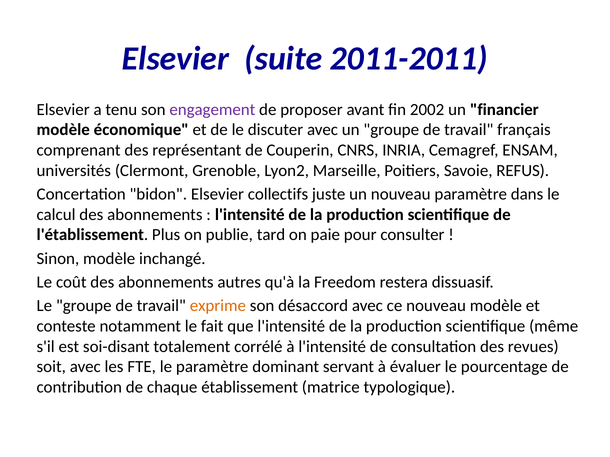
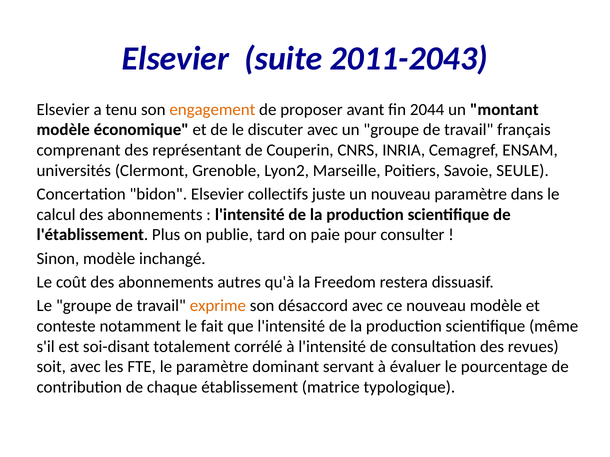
2011-2011: 2011-2011 -> 2011-2043 (409, 59)
engagement colour: purple -> orange (212, 110)
2002: 2002 -> 2044 (427, 110)
financier: financier -> montant (504, 110)
REFUS: REFUS -> SEULE (523, 171)
